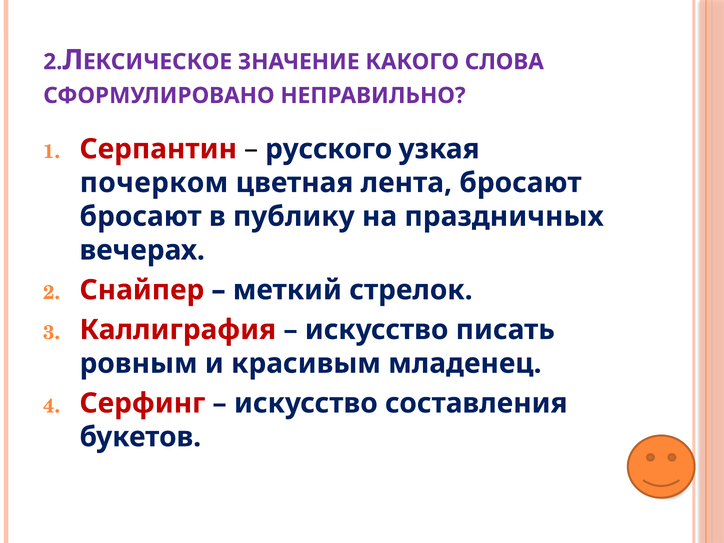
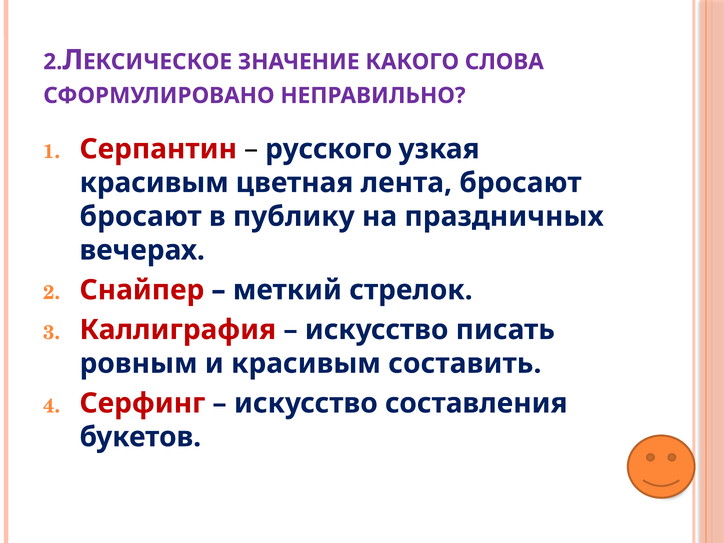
почерком: почерком -> красивым (154, 183)
младенец: младенец -> составить (465, 363)
